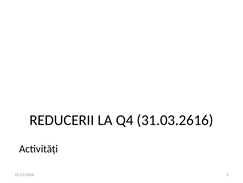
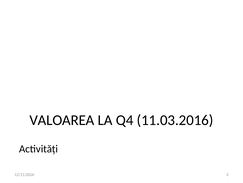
REDUCERII: REDUCERII -> VALOAREA (62, 120)
31.03.2616: 31.03.2616 -> 11.03.2016 (175, 120)
